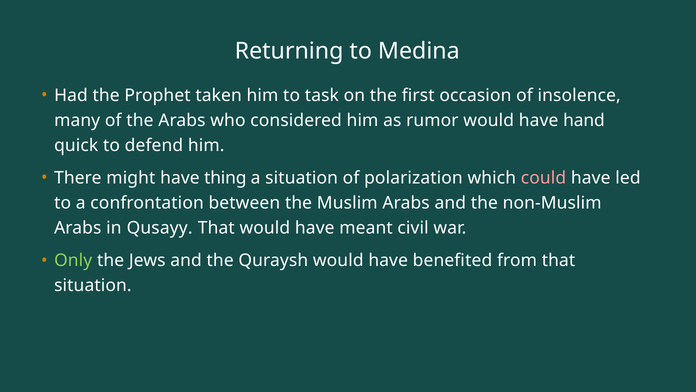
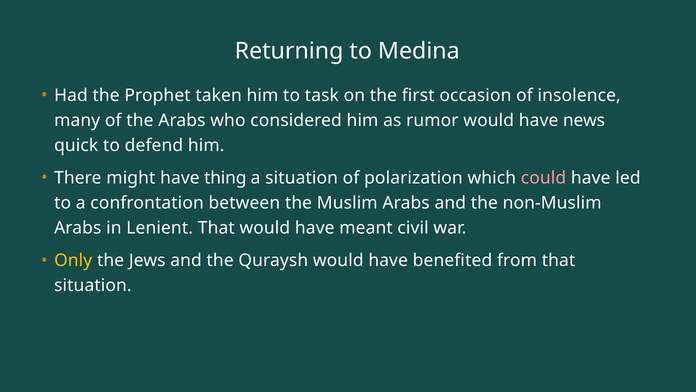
hand: hand -> news (584, 120)
Qusayy: Qusayy -> Lenient (160, 228)
Only colour: light green -> yellow (73, 260)
